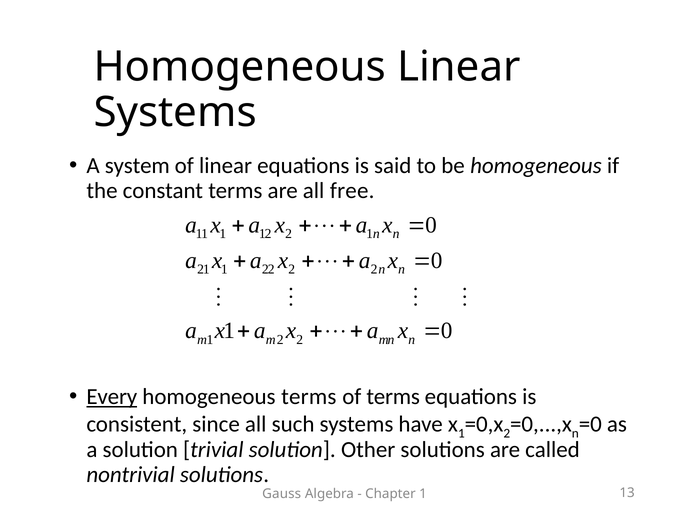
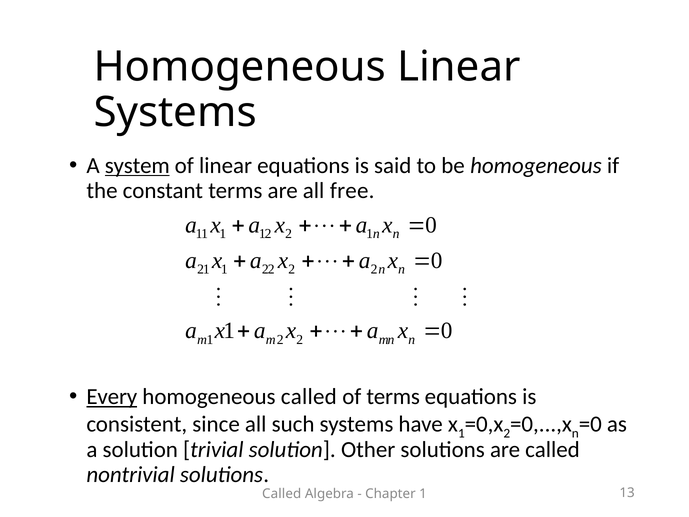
system underline: none -> present (137, 166)
homogeneous terms: terms -> called (309, 397)
Gauss: Gauss -> Called (282, 494)
